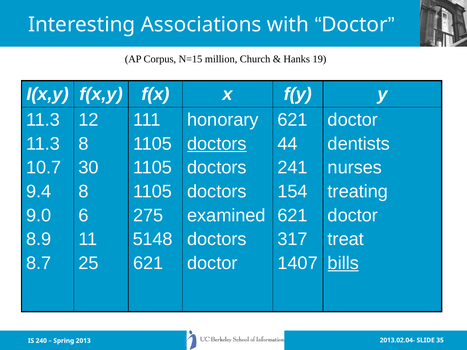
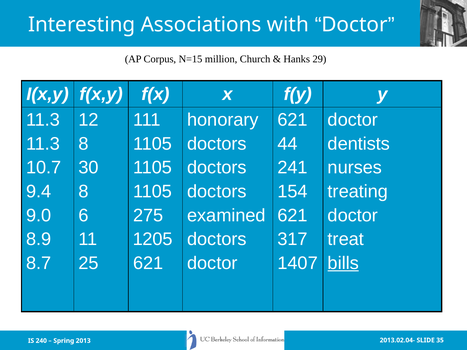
19: 19 -> 29 (319, 59)
doctors underline: present -> none (217, 144)
5148: 5148 -> 1205 (153, 239)
